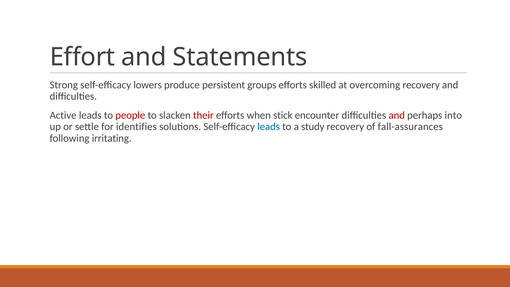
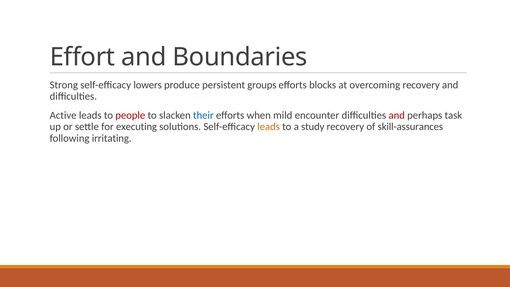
Statements: Statements -> Boundaries (240, 57)
skilled: skilled -> blocks (323, 85)
their colour: red -> blue (203, 115)
stick: stick -> mild (283, 115)
into: into -> task (453, 115)
identifies: identifies -> executing (137, 127)
leads colour: blue -> orange (269, 127)
fall-assurances: fall-assurances -> skill-assurances (410, 127)
